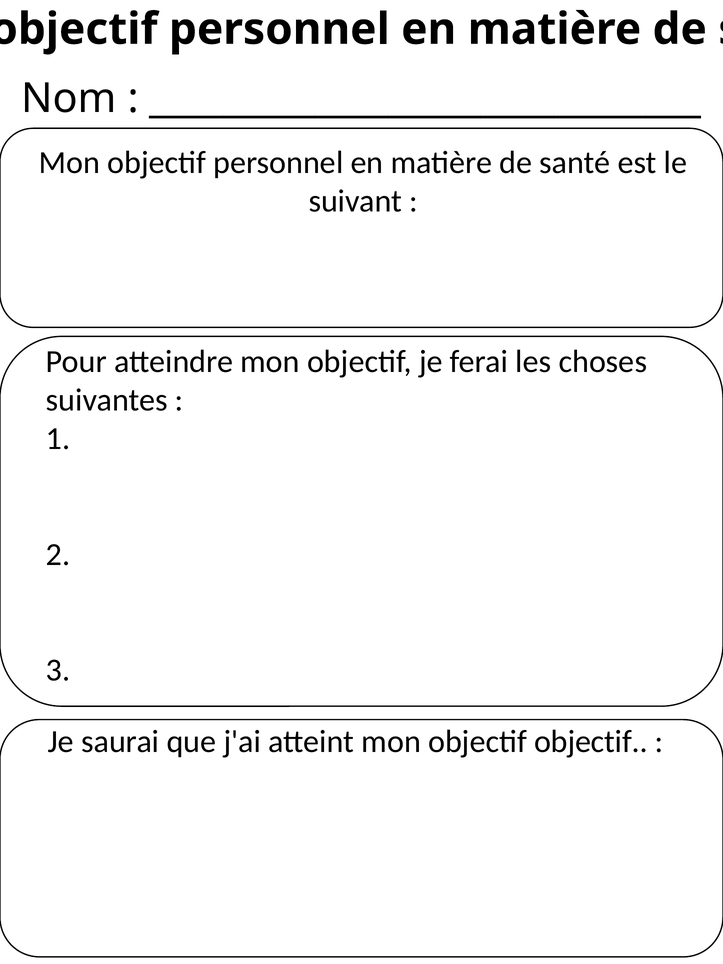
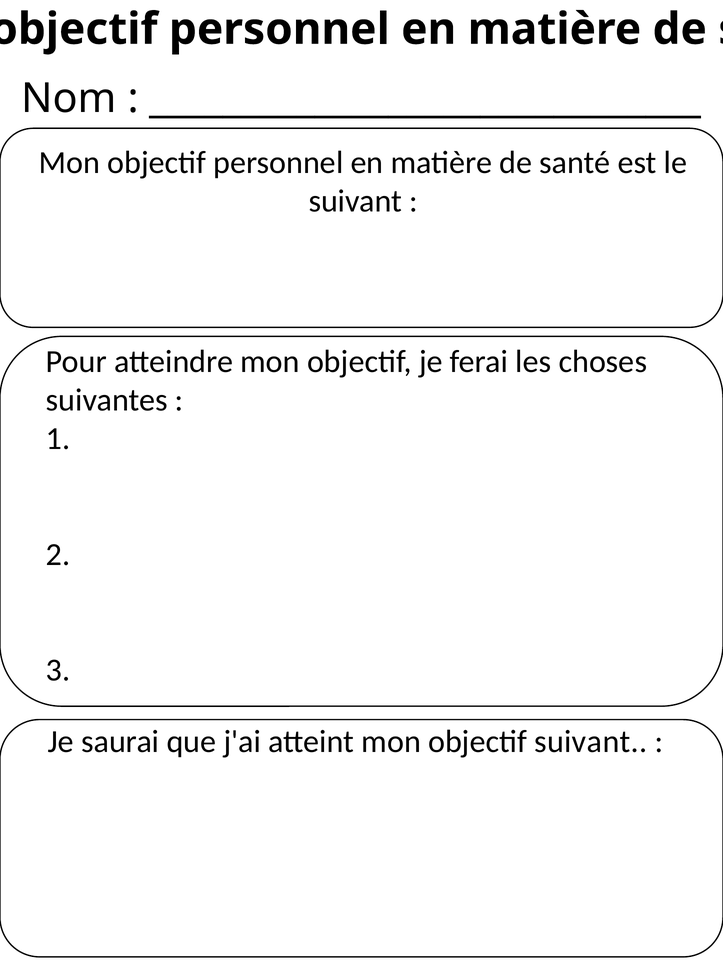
objectif objectif: objectif -> suivant (591, 741)
